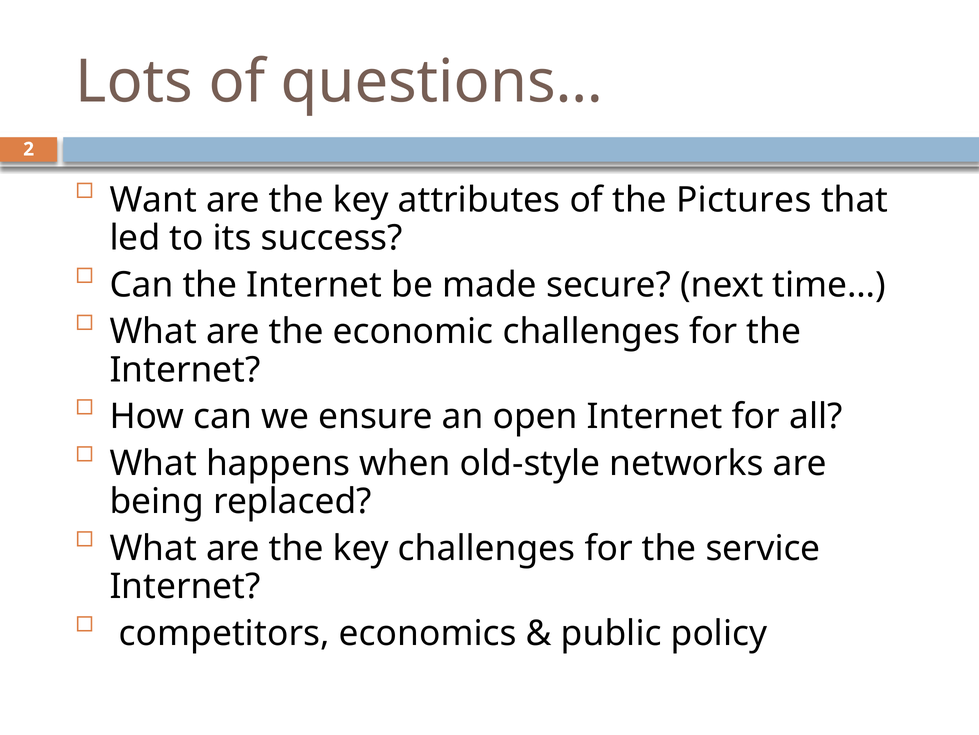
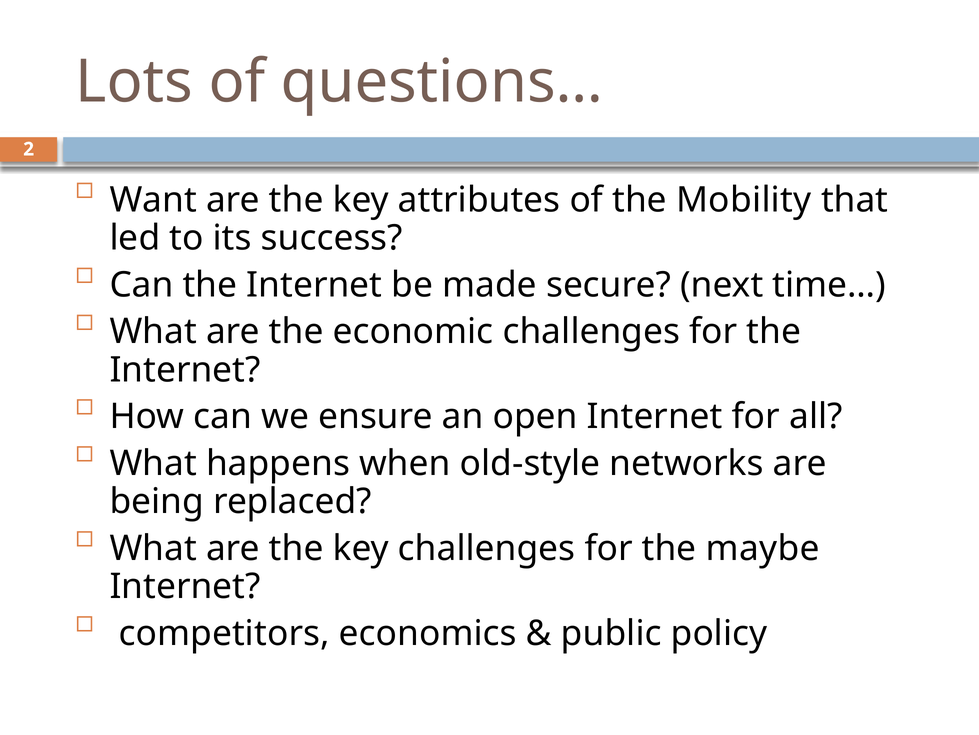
Pictures: Pictures -> Mobility (744, 200)
service: service -> maybe (763, 548)
